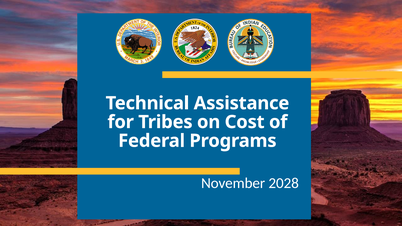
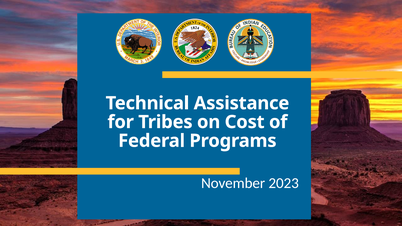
2028: 2028 -> 2023 (284, 183)
